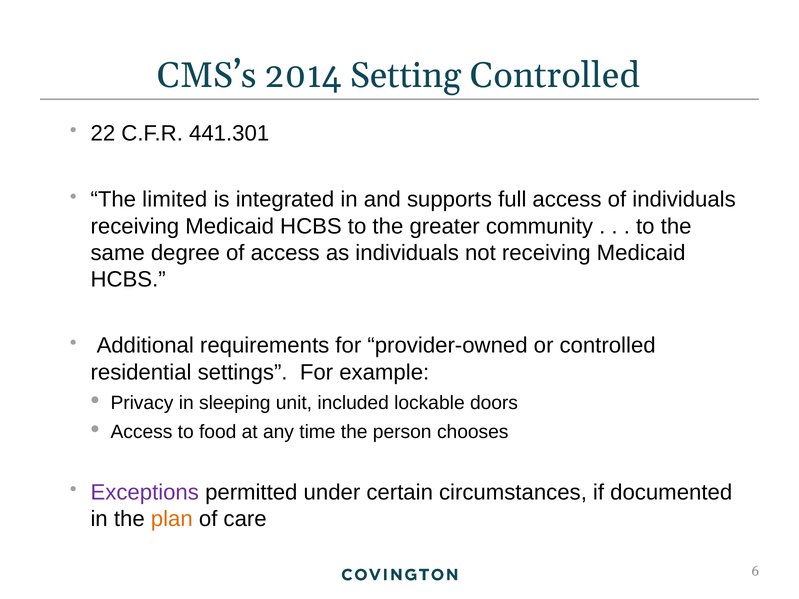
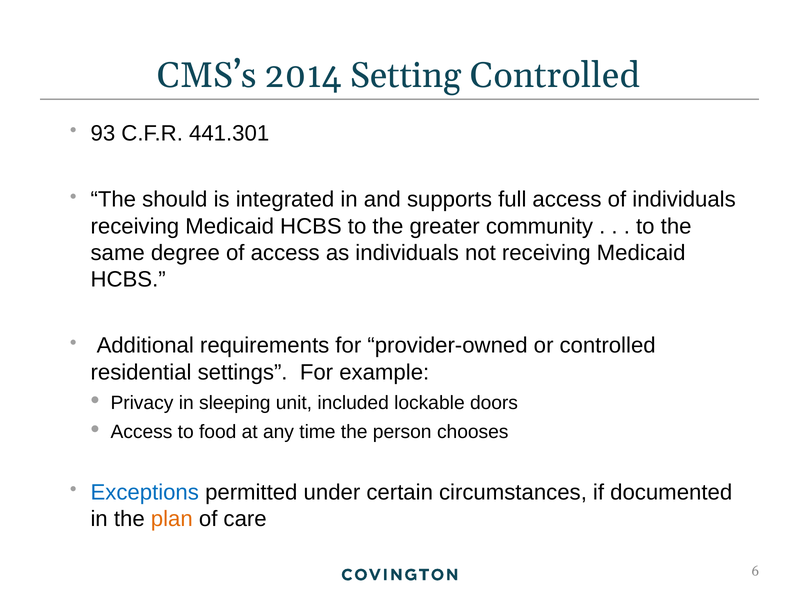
22: 22 -> 93 (103, 133)
limited: limited -> should (175, 200)
Exceptions colour: purple -> blue (145, 493)
